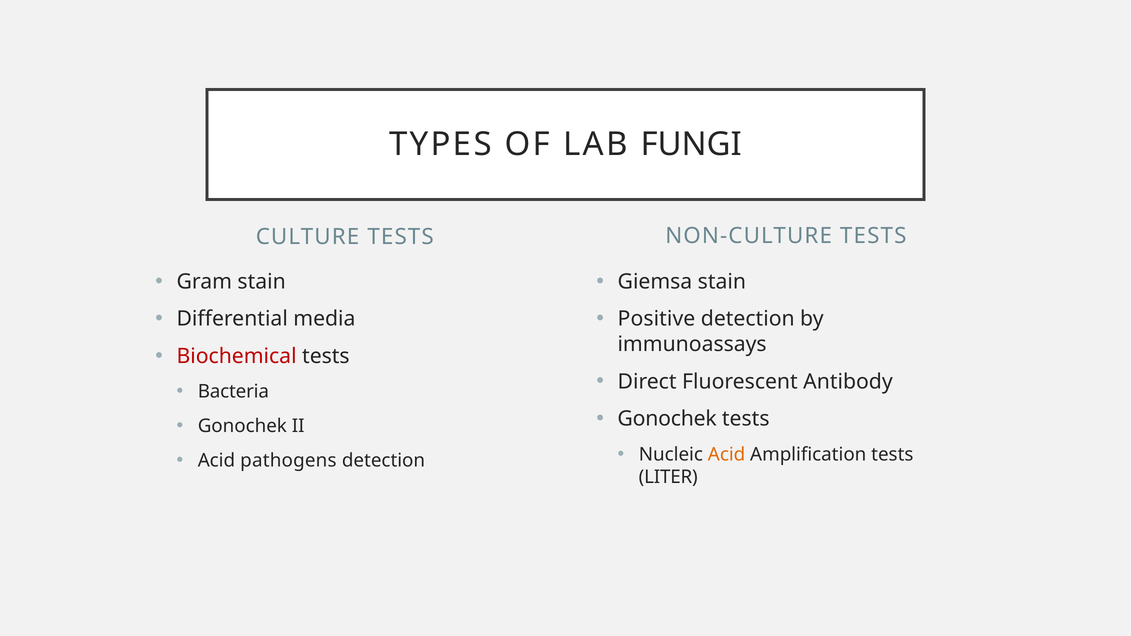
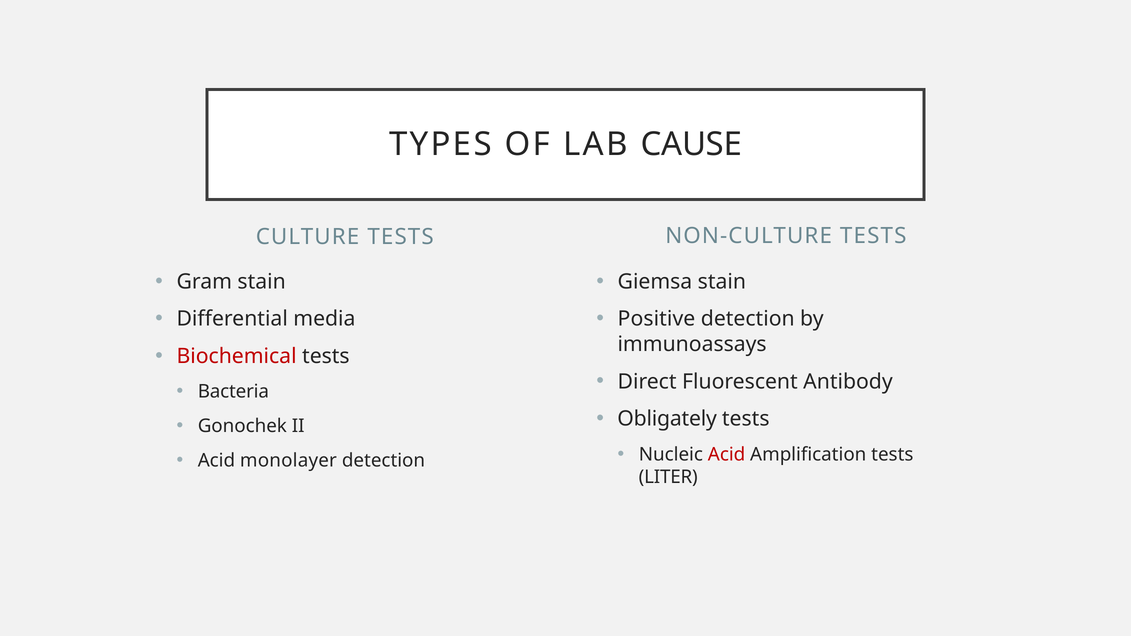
FUNGI: FUNGI -> CAUSE (691, 144)
Gonochek: Gonochek -> Obligately (667, 419)
Acid colour: orange -> red (727, 455)
pathogens: pathogens -> monolayer (288, 461)
